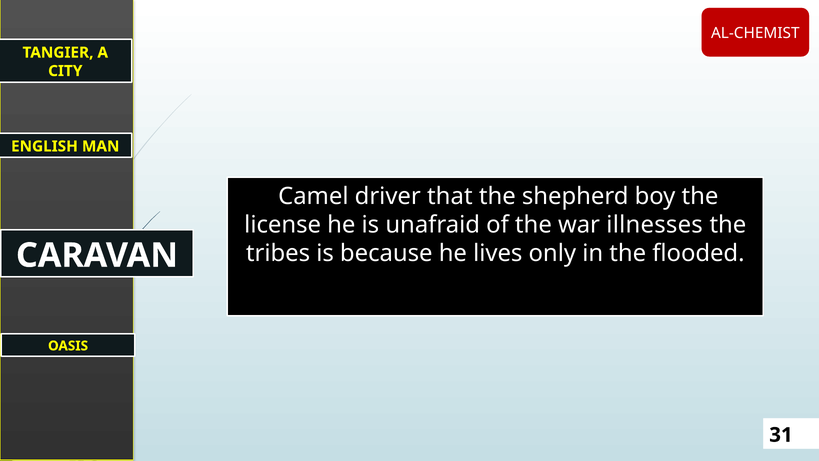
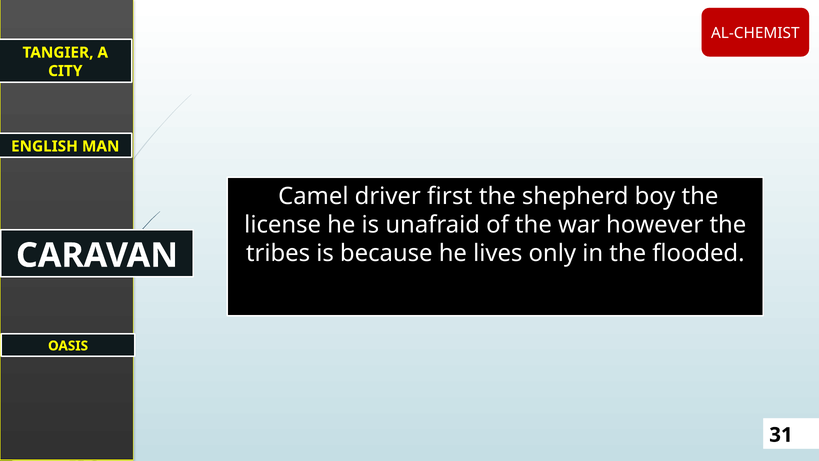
that: that -> first (450, 196)
illnesses: illnesses -> however (655, 225)
